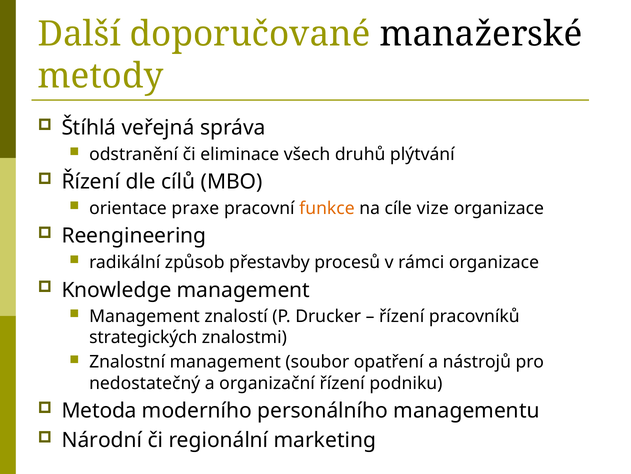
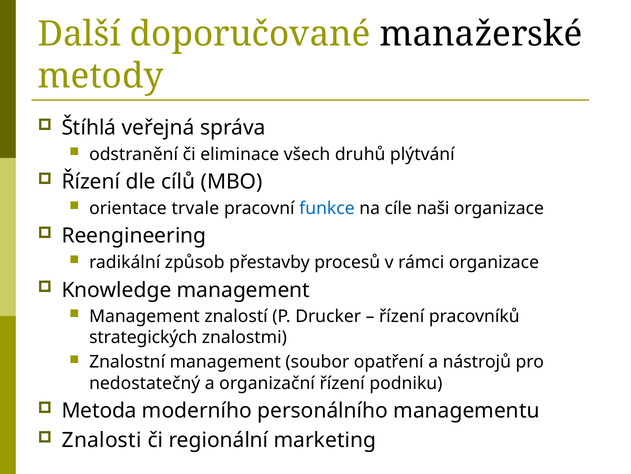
praxe: praxe -> trvale (195, 208)
funkce colour: orange -> blue (327, 208)
vize: vize -> naši (433, 208)
Národní: Národní -> Znalosti (102, 440)
